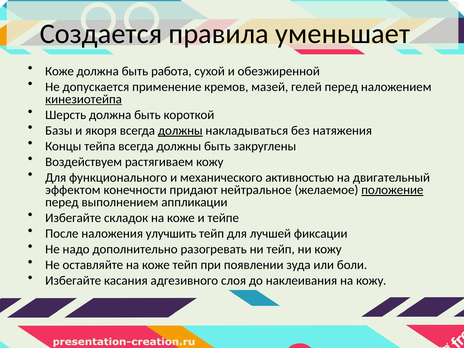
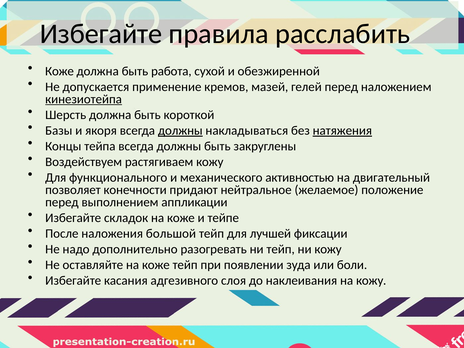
Создается: Создается -> Избегайте (101, 34)
уменьшает: уменьшает -> расслабить (343, 34)
натяжения underline: none -> present (342, 131)
эффектом: эффектом -> позволяет (73, 190)
положение underline: present -> none (392, 190)
улучшить: улучшить -> большой (171, 234)
